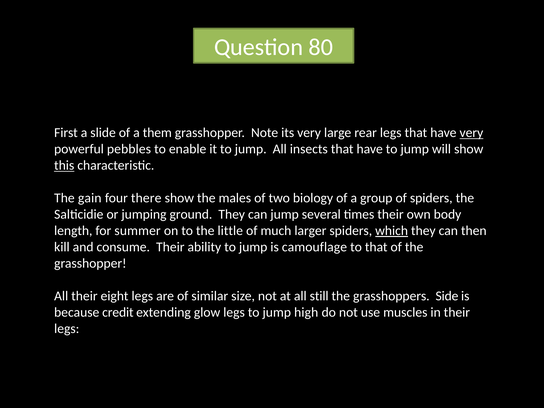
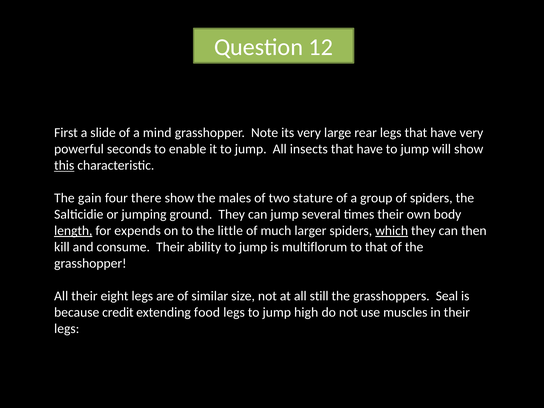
80: 80 -> 12 (321, 47)
them: them -> mind (157, 133)
very underline: present -> none (471, 133)
pebbles: pebbles -> seconds (129, 149)
biology: biology -> stature (313, 198)
length underline: none -> present (73, 231)
summer: summer -> expends (138, 231)
camouflage: camouflage -> multiflorum (315, 247)
Side: Side -> Seal (447, 296)
glow: glow -> food (207, 312)
